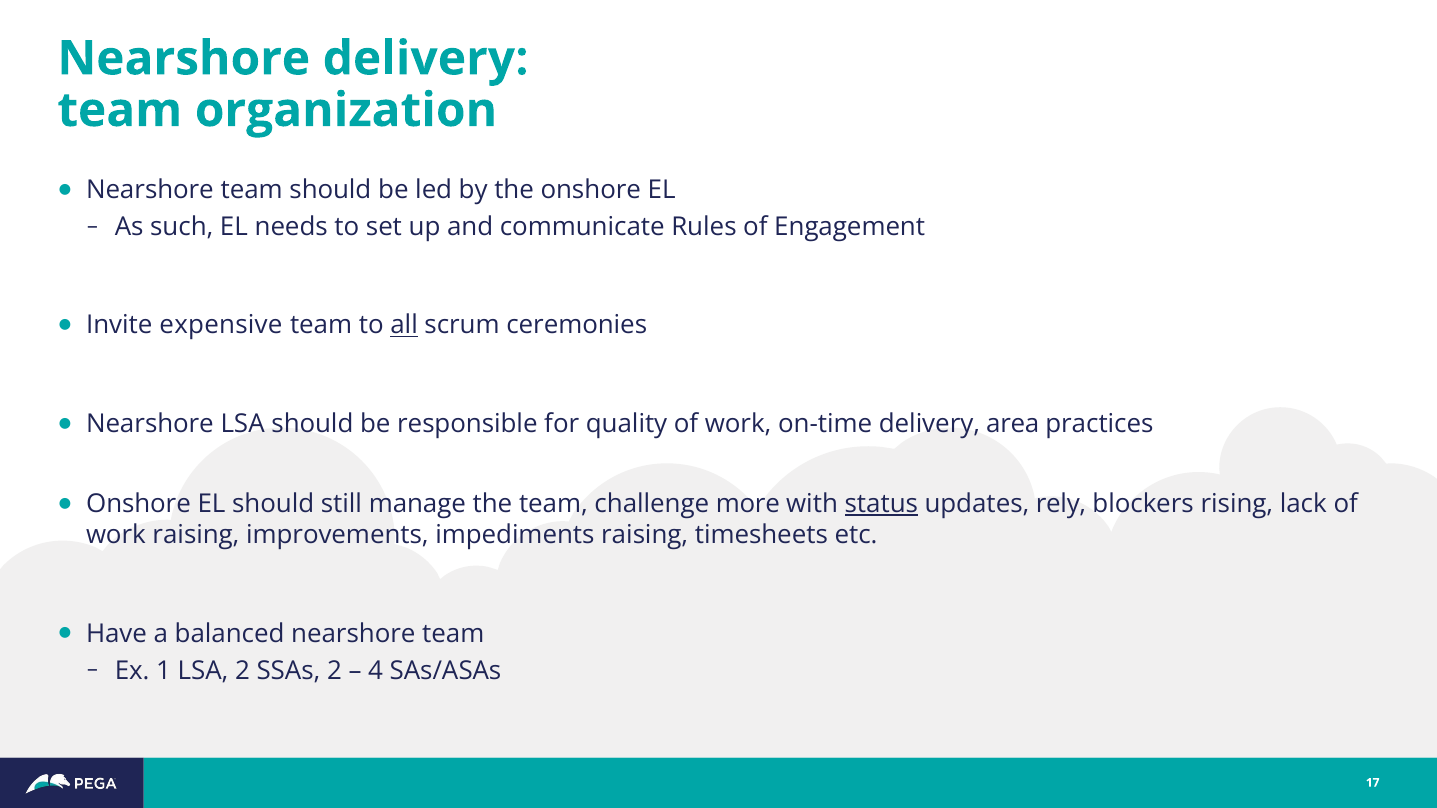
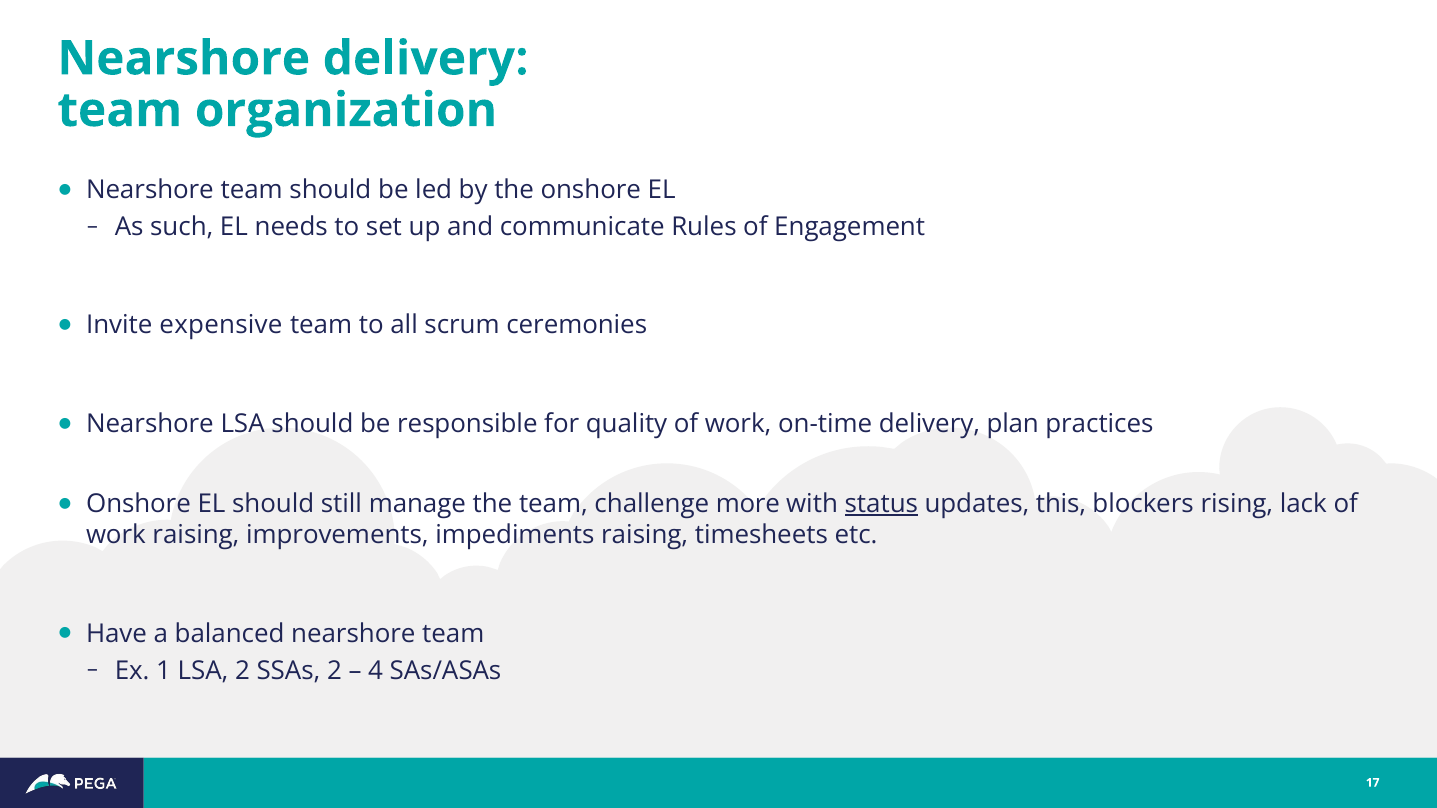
all underline: present -> none (404, 326)
area: area -> plan (1013, 424)
rely: rely -> this (1061, 504)
